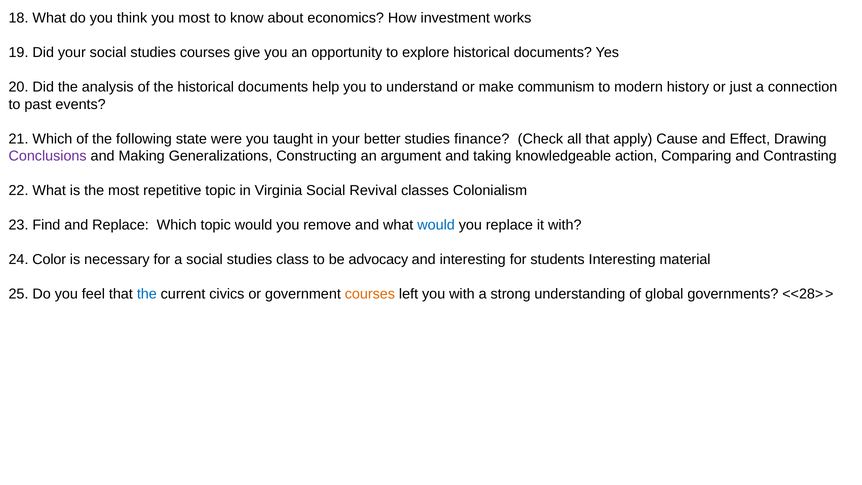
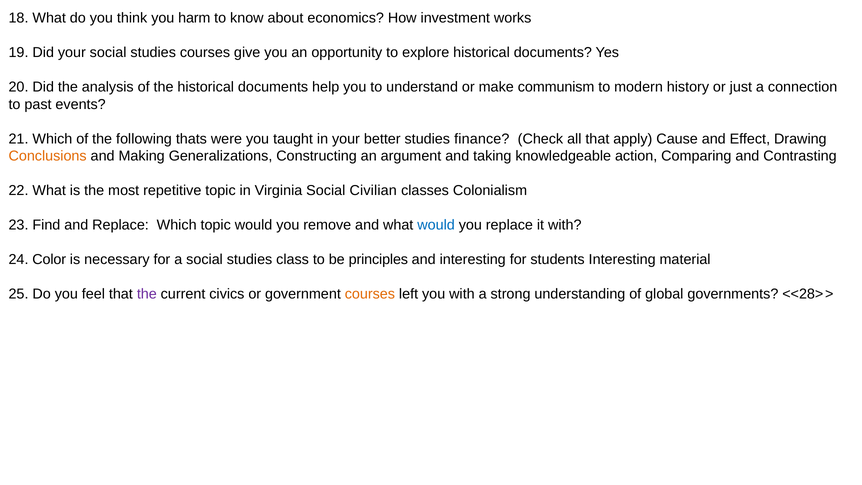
you most: most -> harm (194, 18)
state: state -> thats (191, 139)
Conclusions colour: purple -> orange (48, 156)
Revival: Revival -> Civilian (373, 191)
advocacy: advocacy -> principles (378, 260)
the colour: blue -> purple (147, 294)
